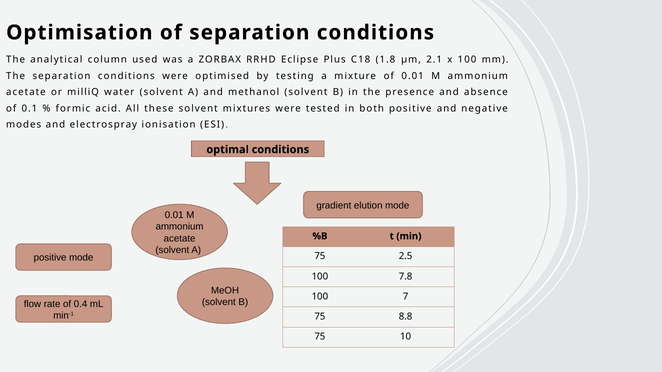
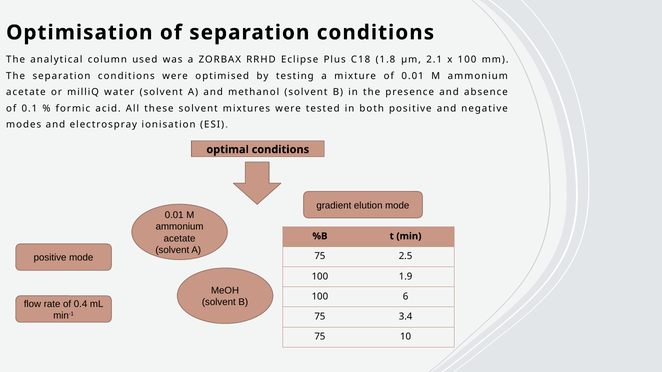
7.8: 7.8 -> 1.9 (406, 277)
7: 7 -> 6 (406, 297)
8.8: 8.8 -> 3.4 (406, 317)
